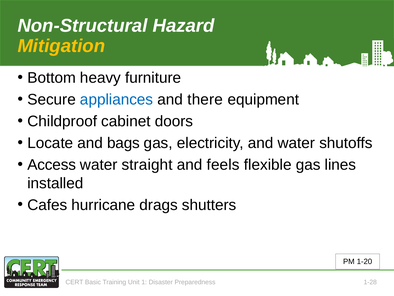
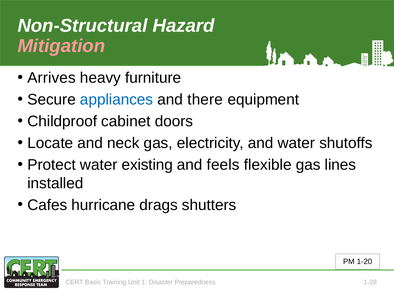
Mitigation colour: yellow -> pink (61, 46)
Bottom: Bottom -> Arrives (52, 78)
bags: bags -> neck (123, 143)
Access: Access -> Protect (52, 165)
straight: straight -> existing (147, 165)
